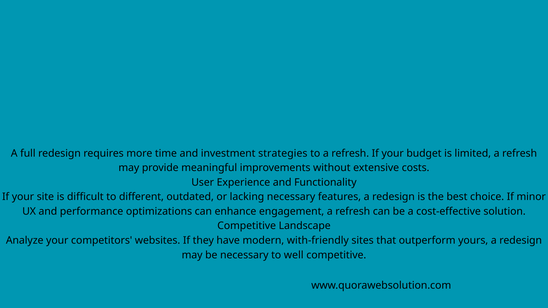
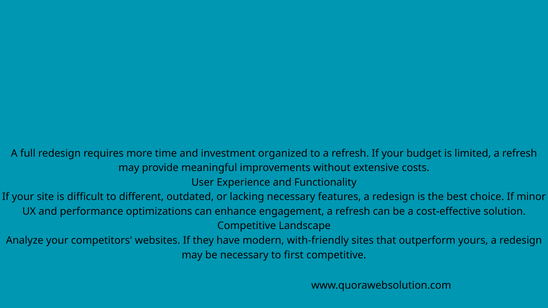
strategies: strategies -> organized (283, 153)
well: well -> first (294, 255)
